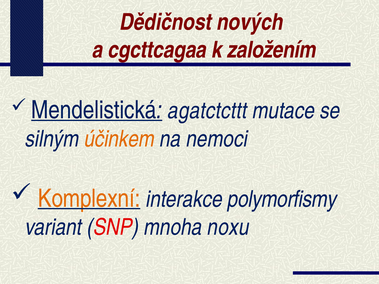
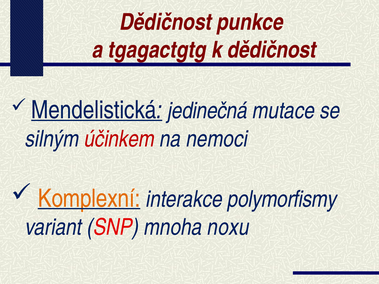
nových: nových -> punkce (250, 22)
cgcttcagaa: cgcttcagaa -> tgagactgtg (157, 50)
k založením: založením -> dědičnost (272, 50)
agatctcttt: agatctcttt -> jedinečná (208, 111)
účinkem colour: orange -> red (120, 139)
